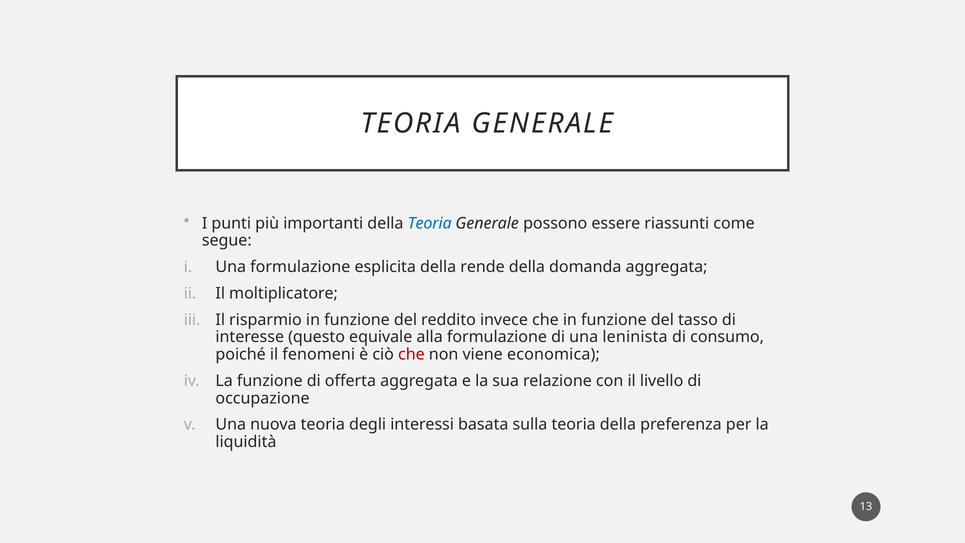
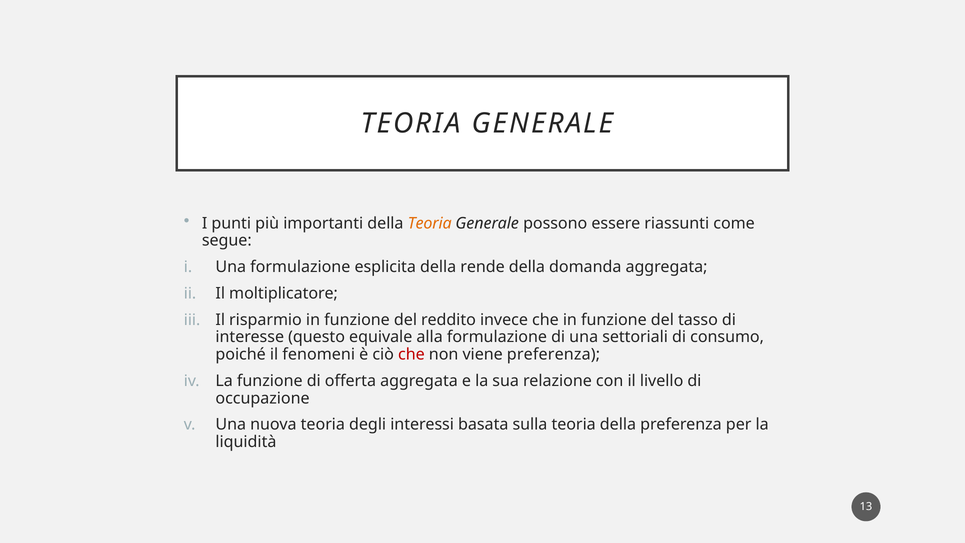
Teoria colour: blue -> orange (430, 223)
leninista: leninista -> settoriali (635, 337)
viene economica: economica -> preferenza (553, 354)
